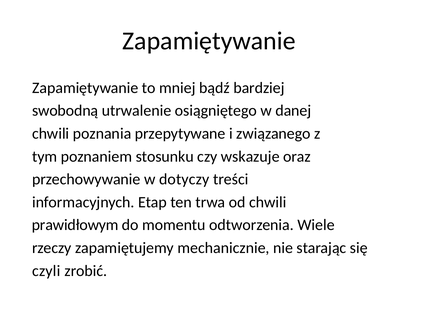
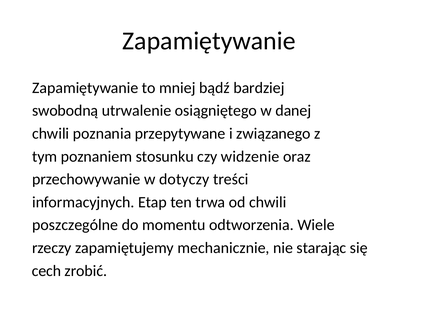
wskazuje: wskazuje -> widzenie (250, 156)
prawidłowym: prawidłowym -> poszczególne (75, 225)
czyli: czyli -> cech (47, 271)
